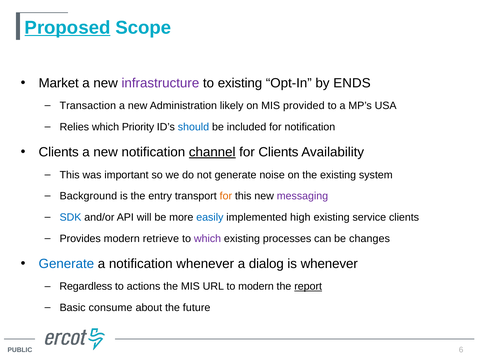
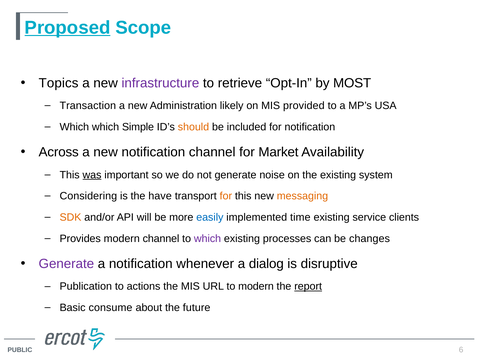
Market: Market -> Topics (59, 83)
to existing: existing -> retrieve (240, 83)
ENDS: ENDS -> MOST (352, 83)
Relies: Relies -> Which (74, 127)
Priority: Priority -> Simple (138, 127)
should colour: blue -> orange (193, 127)
Clients: Clients -> Across (59, 152)
channel underline: present -> none (212, 152)
for Clients: Clients -> Market (278, 152)
was underline: none -> present (92, 175)
Background: Background -> Considering (88, 196)
entry: entry -> have (160, 196)
messaging colour: purple -> orange (302, 196)
SDK colour: blue -> orange (71, 218)
high: high -> time (300, 218)
modern retrieve: retrieve -> channel (161, 239)
Generate colour: blue -> purple (66, 264)
is whenever: whenever -> disruptive (329, 264)
Regardless: Regardless -> Publication (86, 287)
